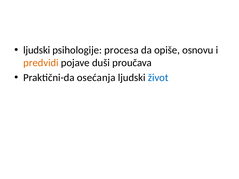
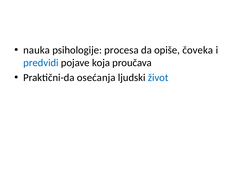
ljudski: ljudski -> nauka (37, 50)
osnovu: osnovu -> čoveka (198, 50)
predvidi colour: orange -> blue (41, 63)
duši: duši -> koja (101, 63)
